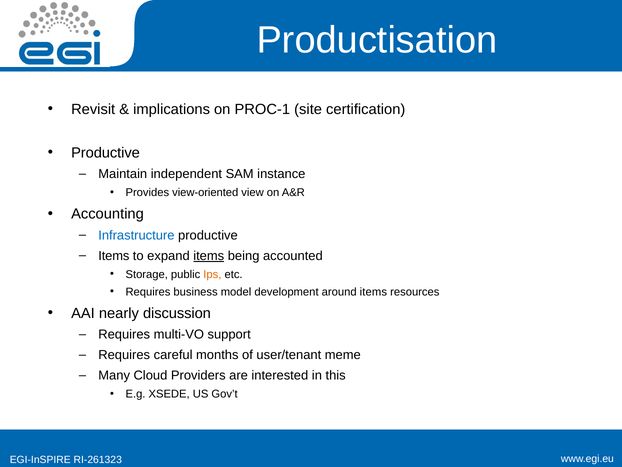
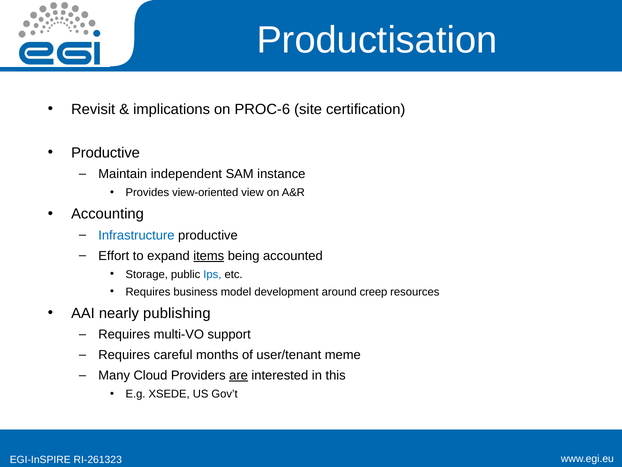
PROC-1: PROC-1 -> PROC-6 (262, 109)
Items: Items -> Effort (114, 256)
Ips colour: orange -> blue (212, 274)
around items: items -> creep (373, 292)
discussion: discussion -> publishing (177, 313)
are underline: none -> present (239, 375)
